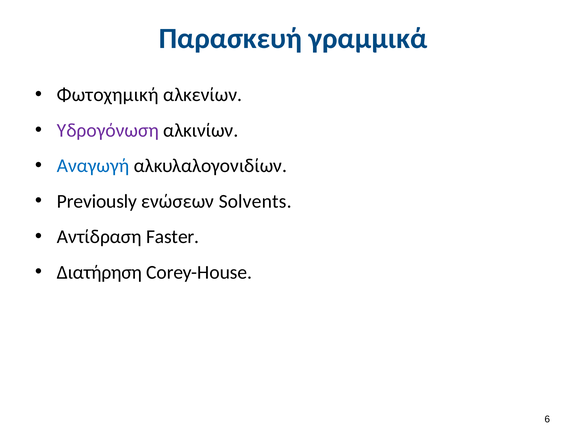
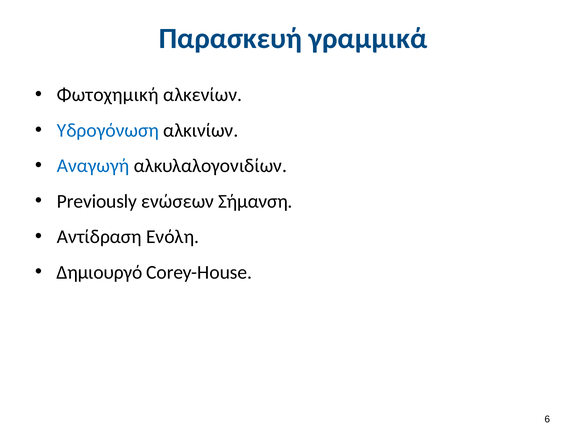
Υδρογόνωση colour: purple -> blue (108, 130)
Solvents: Solvents -> Σήμανση (255, 201)
Faster: Faster -> Ενόλη (173, 237)
Διατήρηση: Διατήρηση -> Δημιουργό (99, 272)
